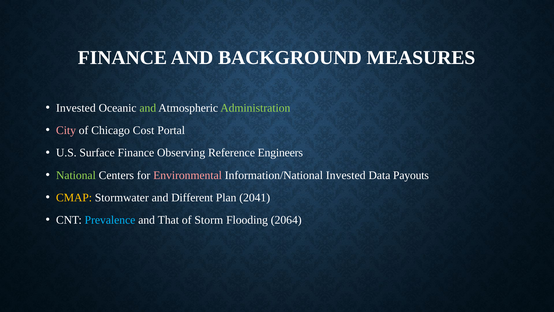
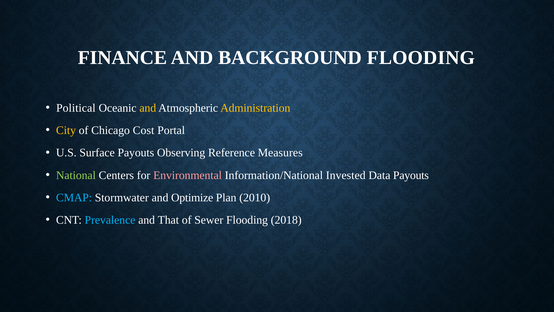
BACKGROUND MEASURES: MEASURES -> FLOODING (421, 58)
Invested: Invested -> Political (76, 108)
and colour: light green -> yellow (148, 108)
Administration colour: light green -> yellow (255, 108)
City colour: pink -> yellow (66, 130)
Surface Finance: Finance -> Payouts (136, 153)
Engineers: Engineers -> Measures (280, 153)
CMAP colour: yellow -> light blue (74, 197)
Different: Different -> Optimize (192, 197)
2041: 2041 -> 2010 (255, 197)
Storm: Storm -> Sewer (209, 220)
2064: 2064 -> 2018 (286, 220)
